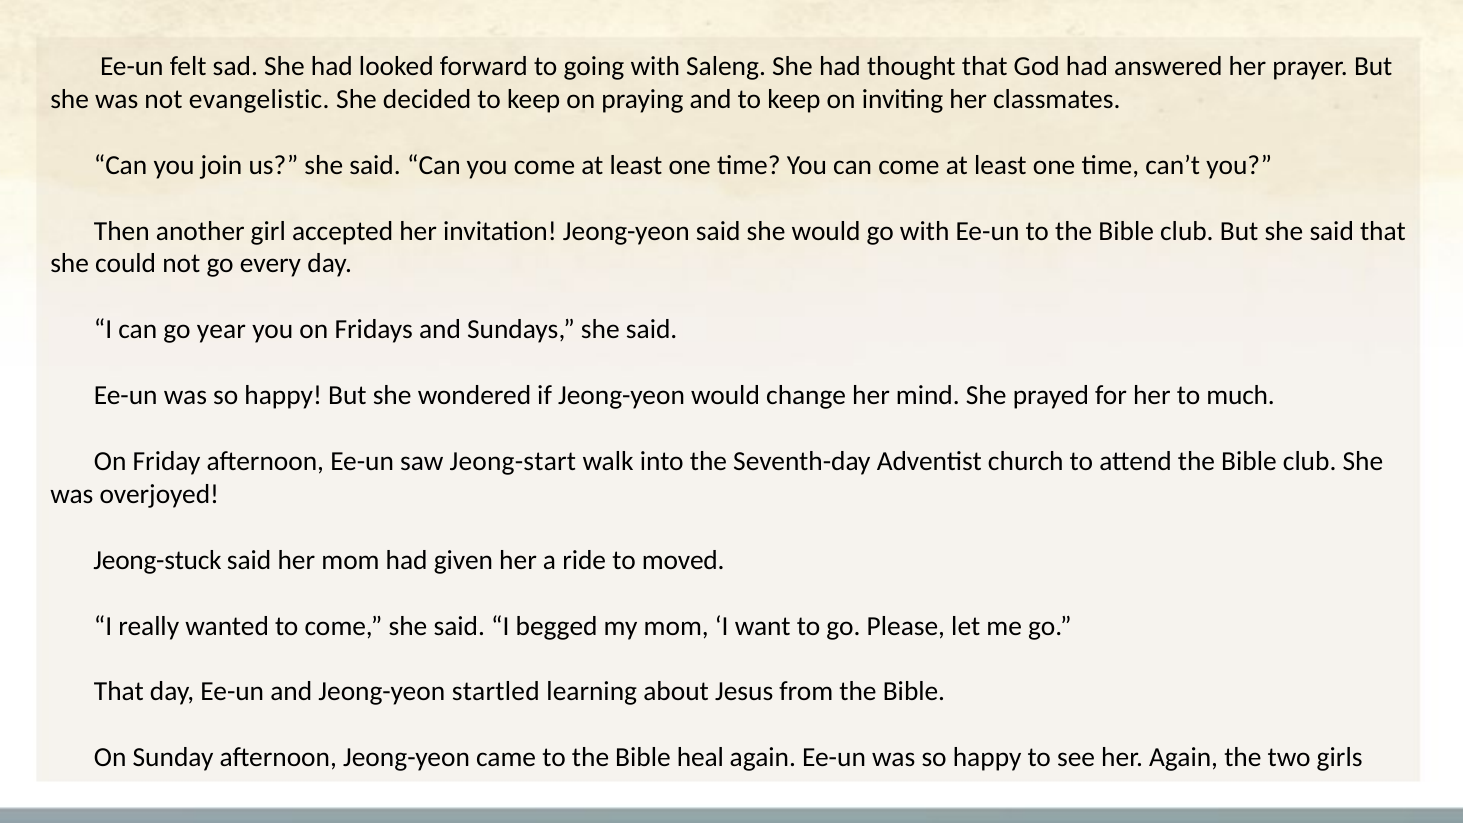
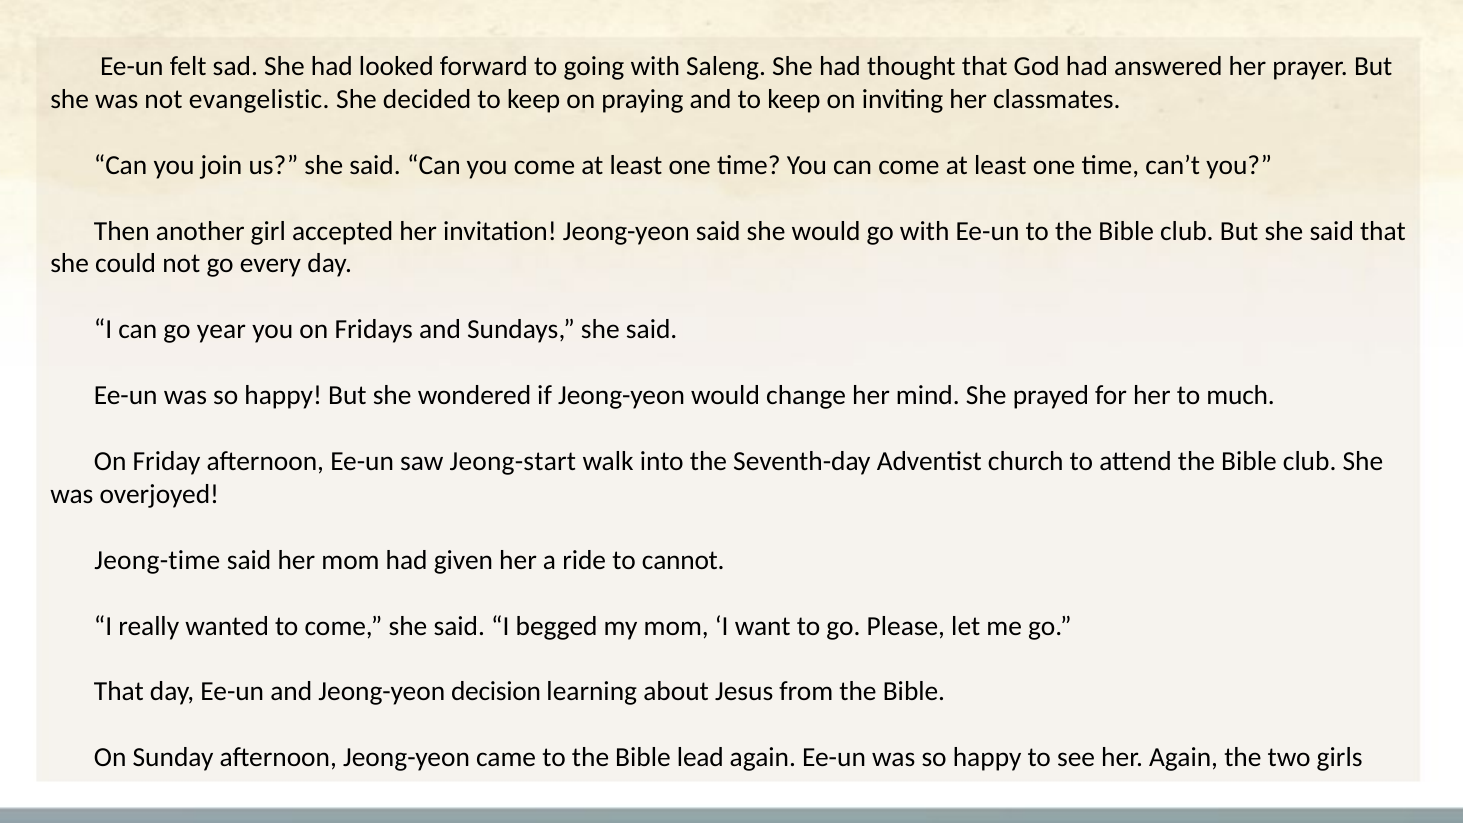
Jeong-stuck: Jeong-stuck -> Jeong-time (157, 560)
moved: moved -> cannot (683, 560)
startled: startled -> decision (496, 692)
heal: heal -> lead (700, 758)
